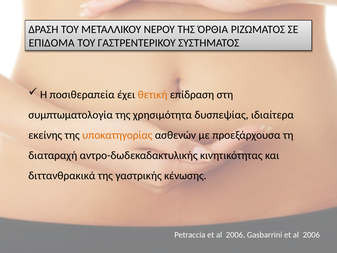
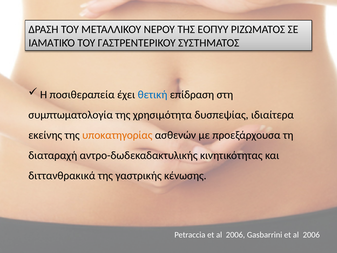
ΌΡΘΙΑ: ΌΡΘΙΑ -> ΕΟΠΥΥ (213, 29)
ΕΠΙΔΟΜΑ: ΕΠΙΔΟΜΑ -> ΙΑΜΑΤΙΚΌ (52, 43)
θετική colour: orange -> blue (153, 95)
